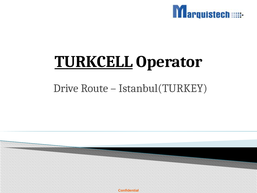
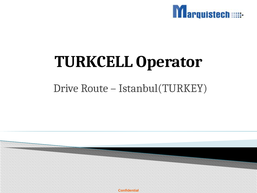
TURKCELL underline: present -> none (94, 62)
